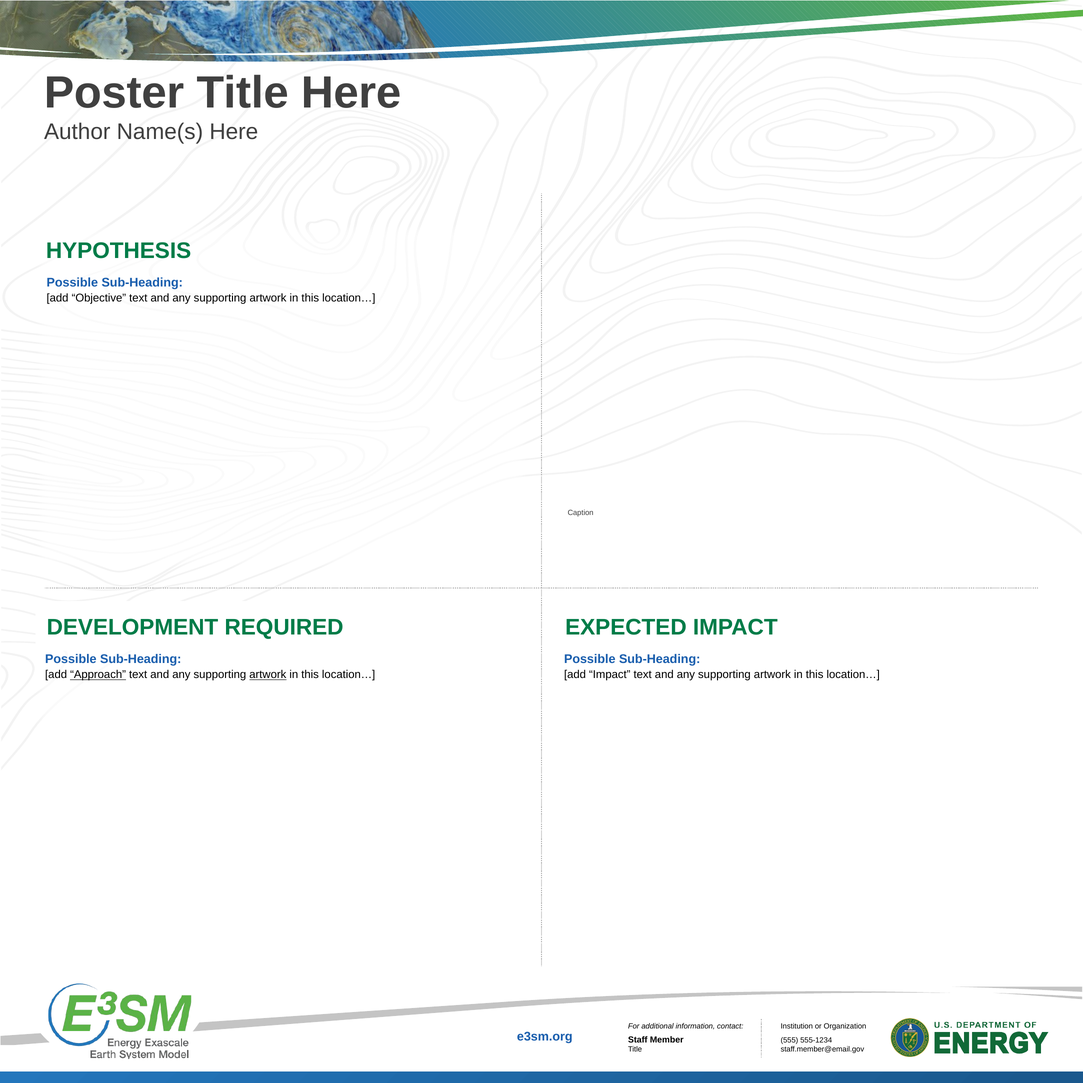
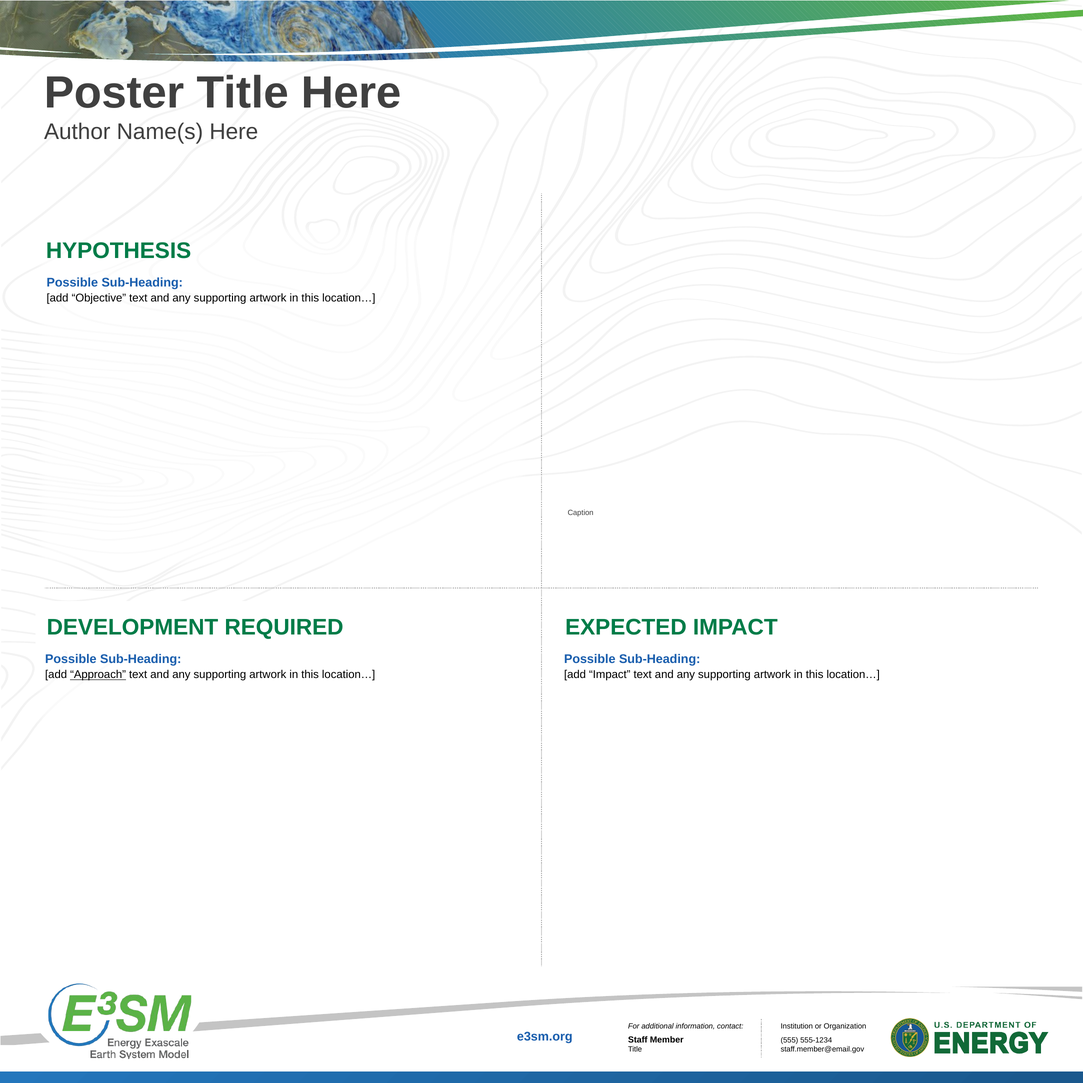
artwork underline: present -> none (268, 675)
